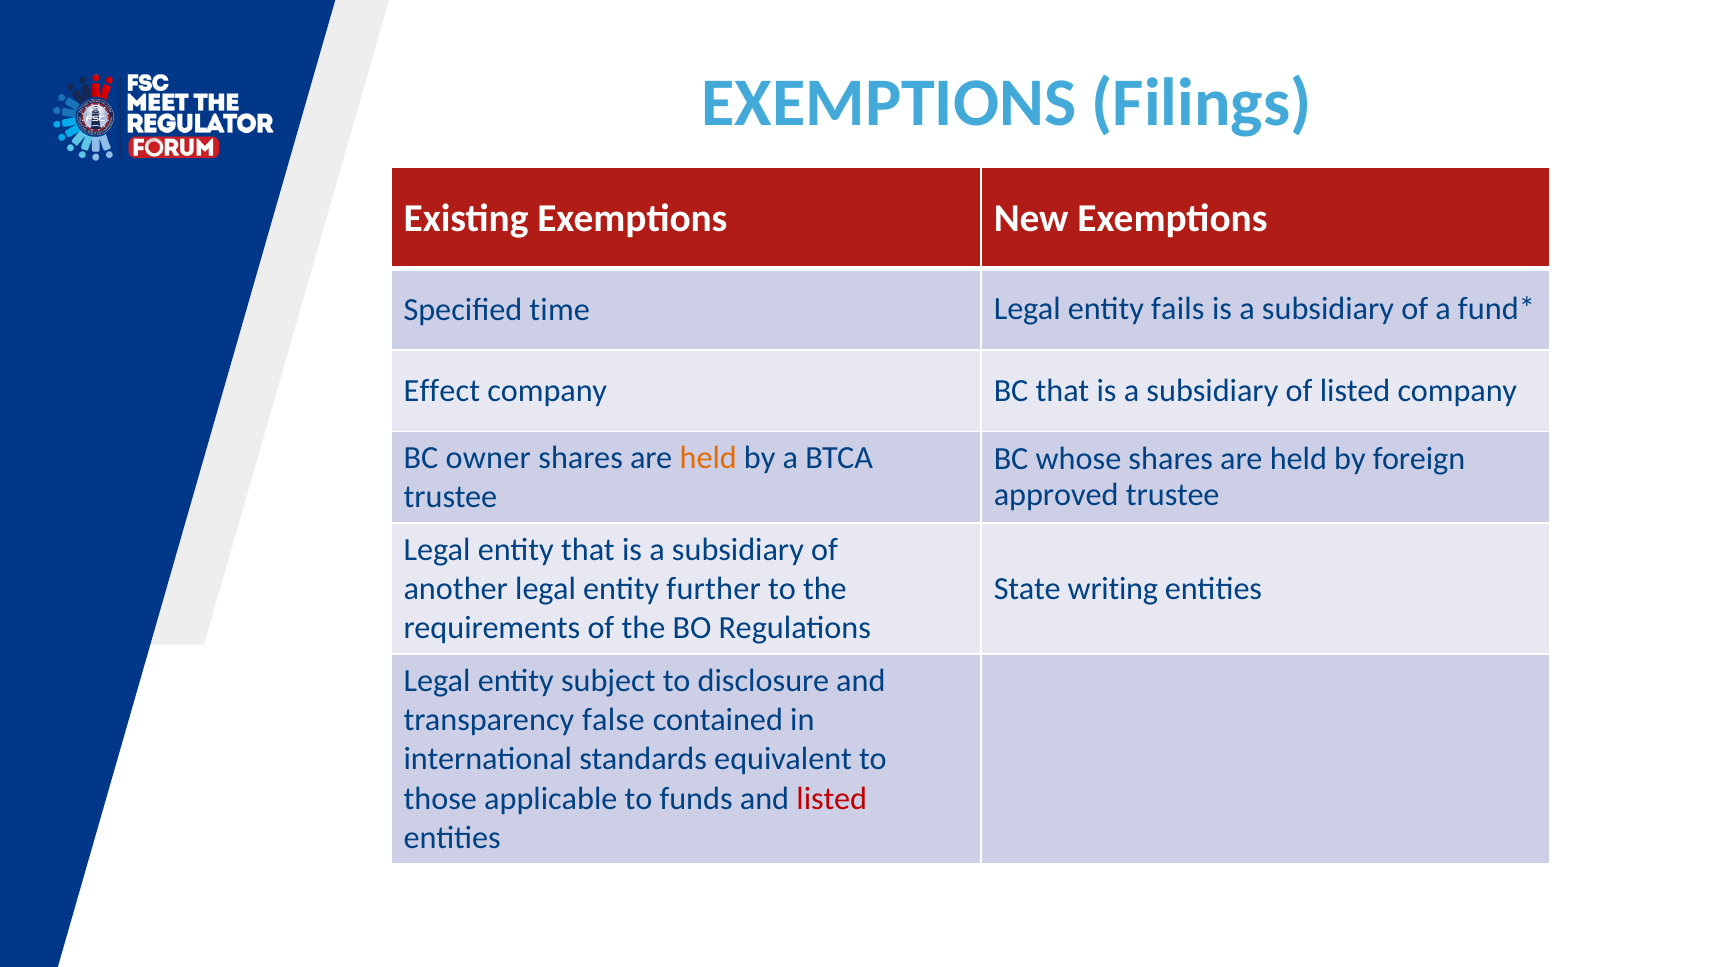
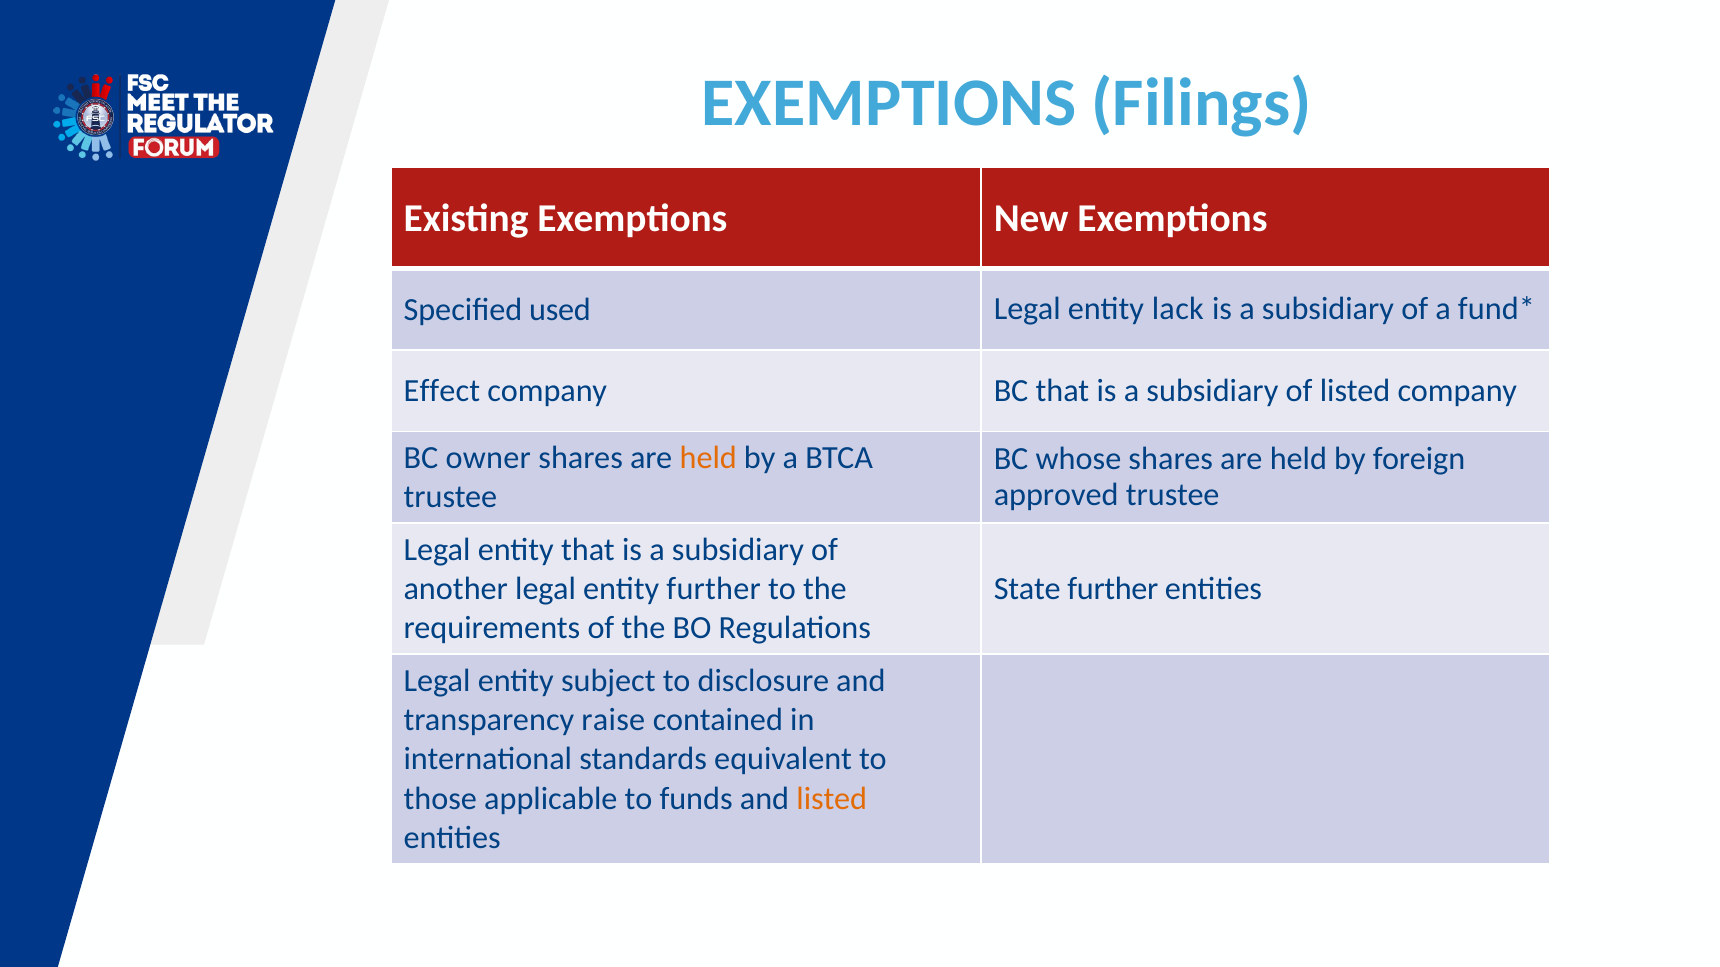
time: time -> used (560, 310)
fails: fails -> lack (1178, 309)
State writing: writing -> further (1113, 589)
false: false -> raise (613, 720)
listed colour: red -> orange (832, 799)
